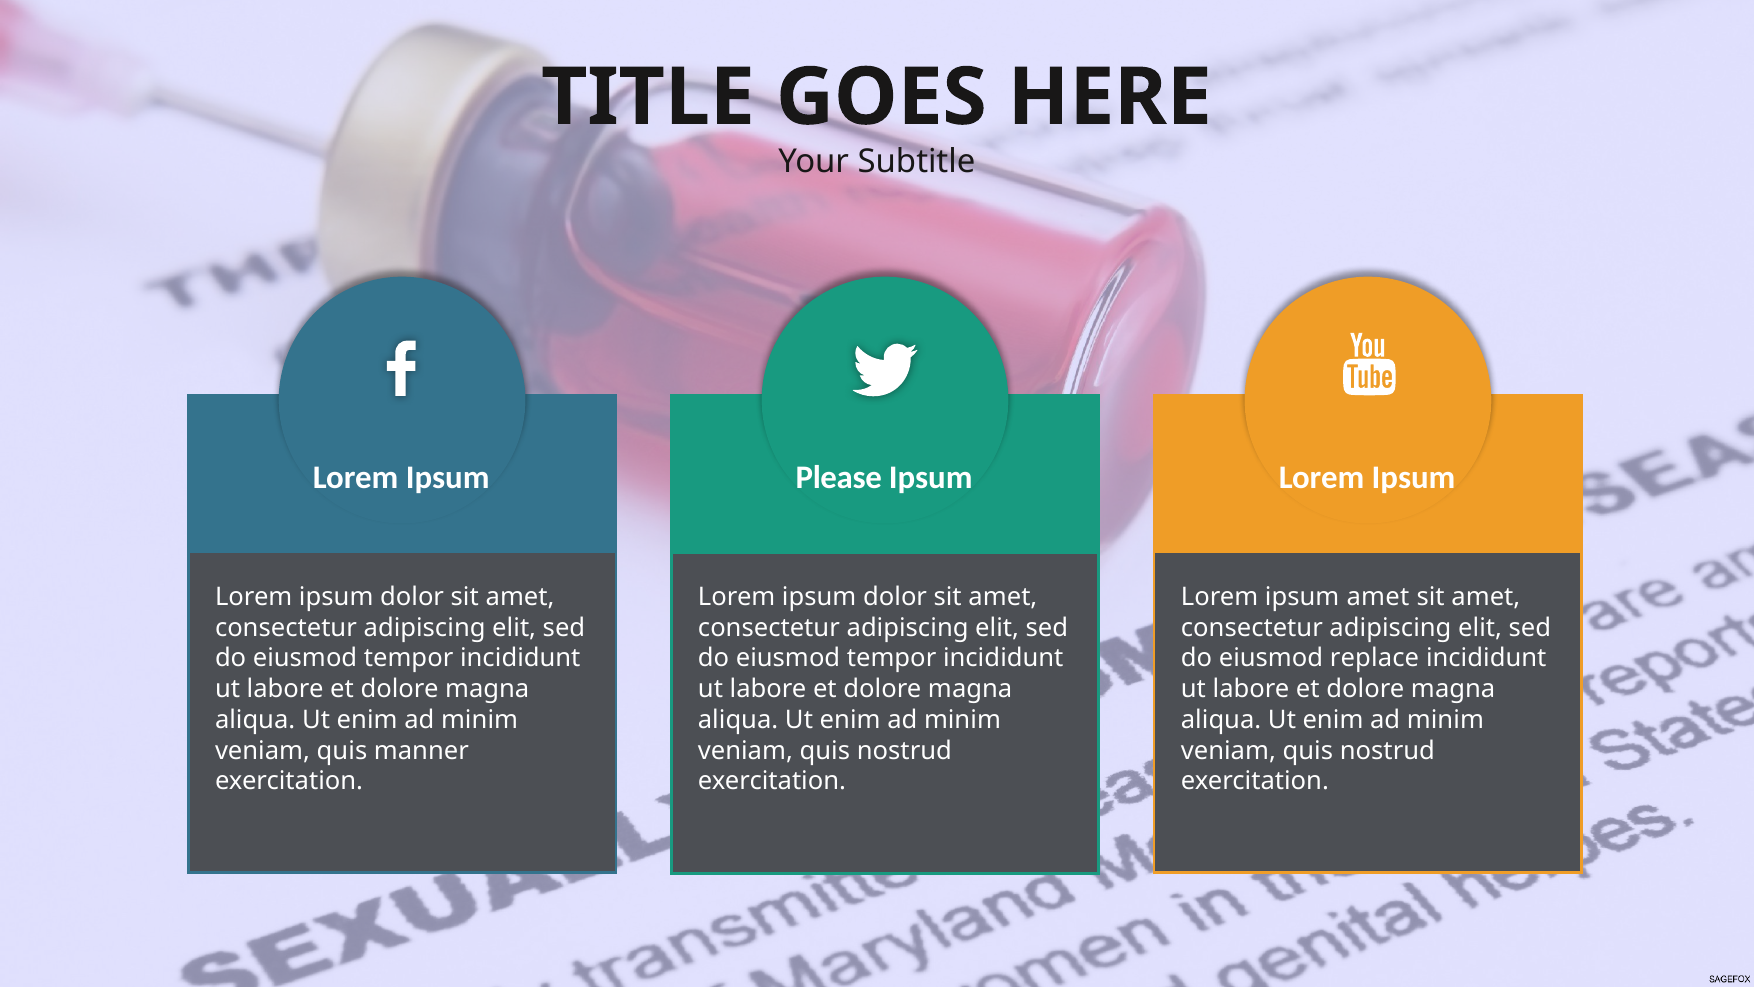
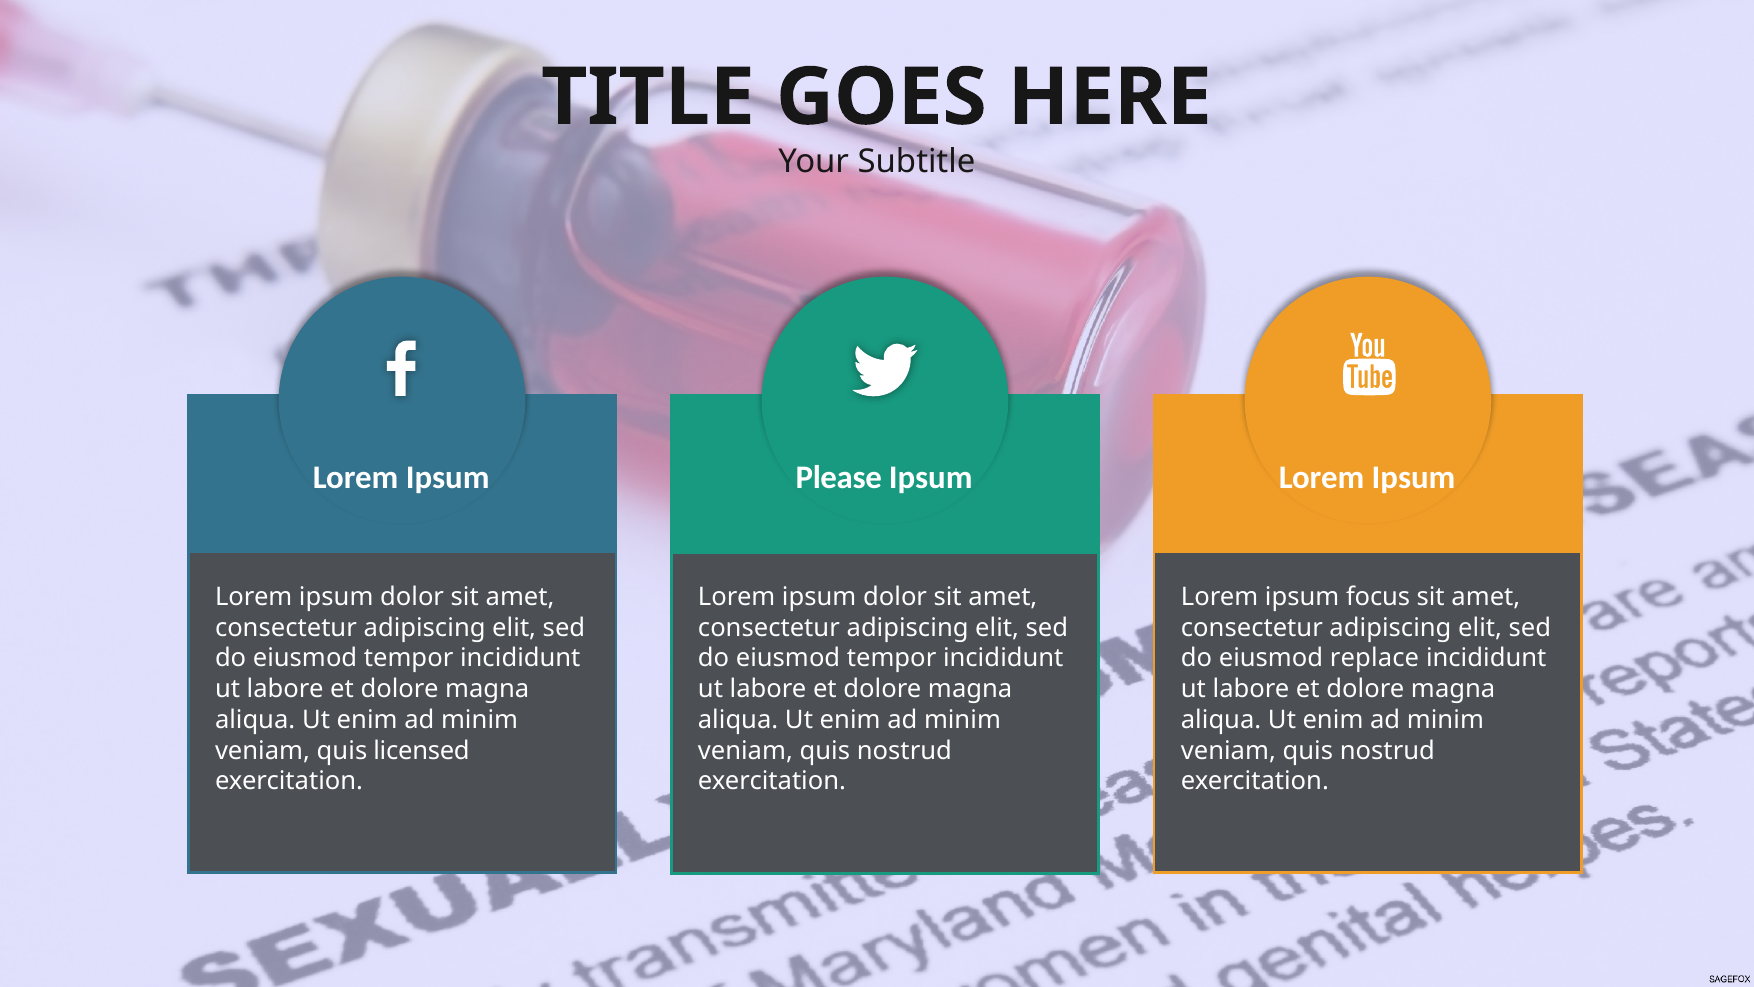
ipsum amet: amet -> focus (1378, 597)
manner: manner -> licensed (422, 750)
